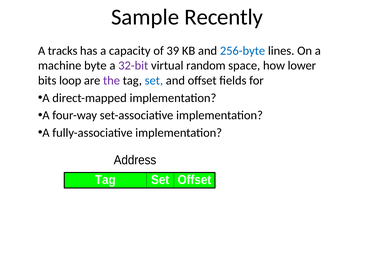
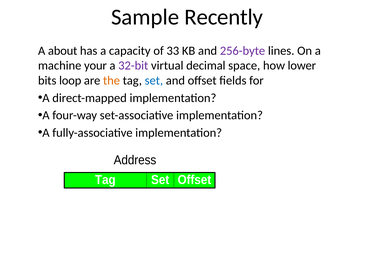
tracks: tracks -> about (63, 51)
39: 39 -> 33 (173, 51)
256-byte colour: blue -> purple (243, 51)
byte: byte -> your (95, 66)
random: random -> decimal (206, 66)
the colour: purple -> orange (112, 81)
